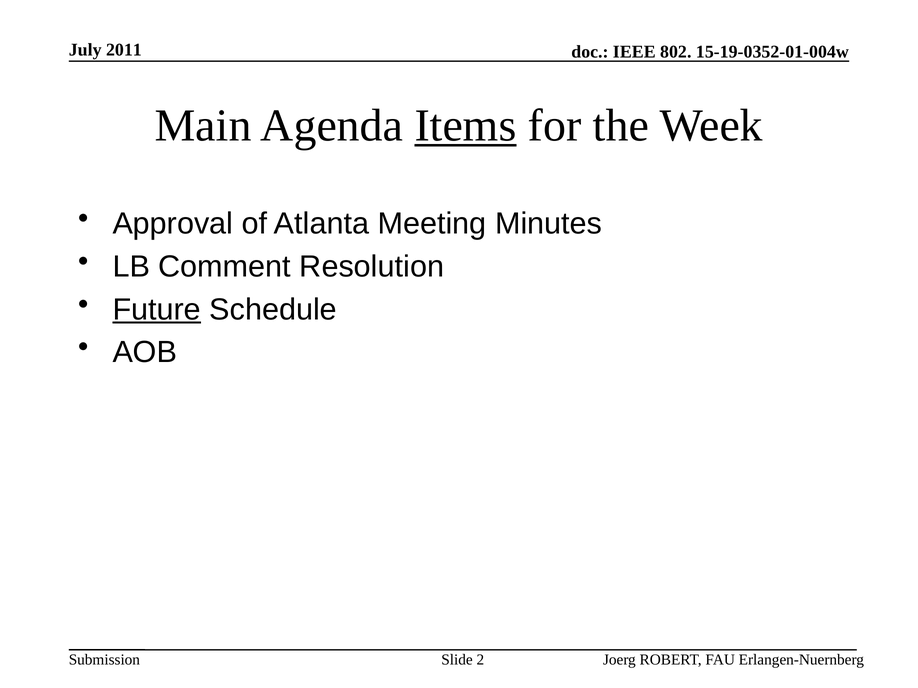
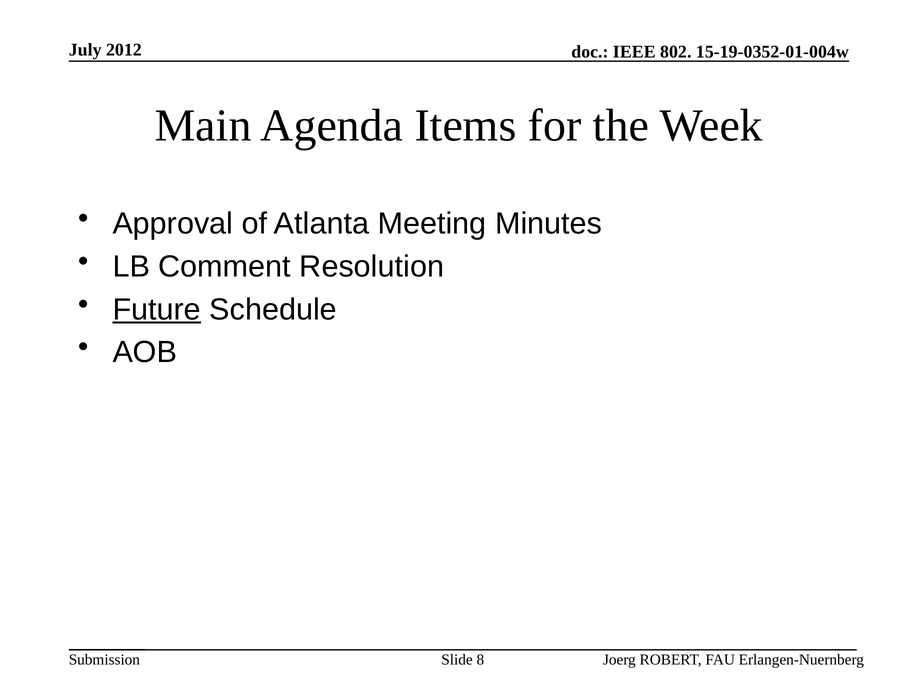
2011: 2011 -> 2012 (124, 50)
Items underline: present -> none (466, 126)
2: 2 -> 8 (480, 660)
